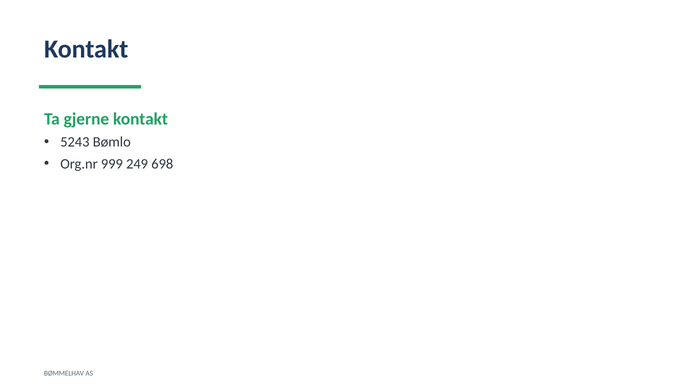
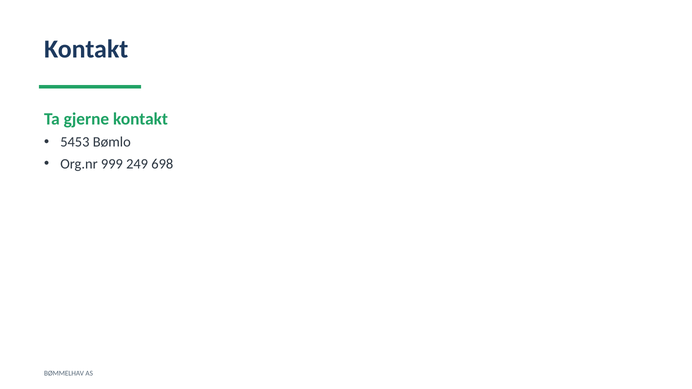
5243: 5243 -> 5453 (75, 142)
